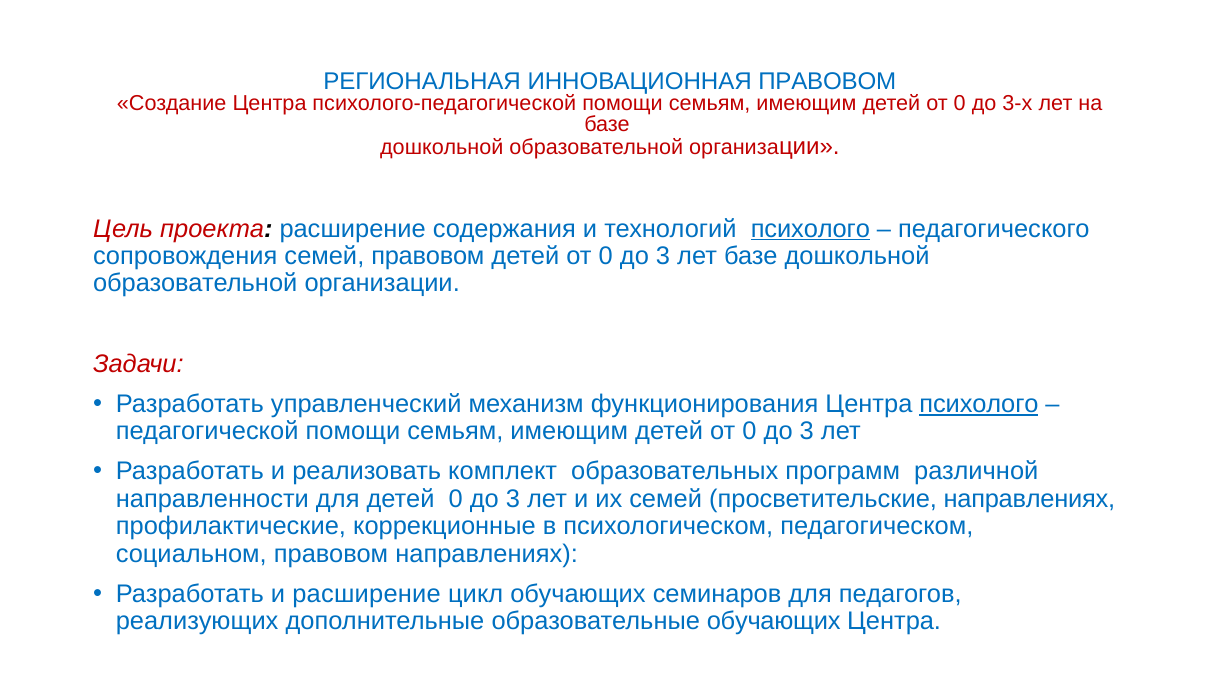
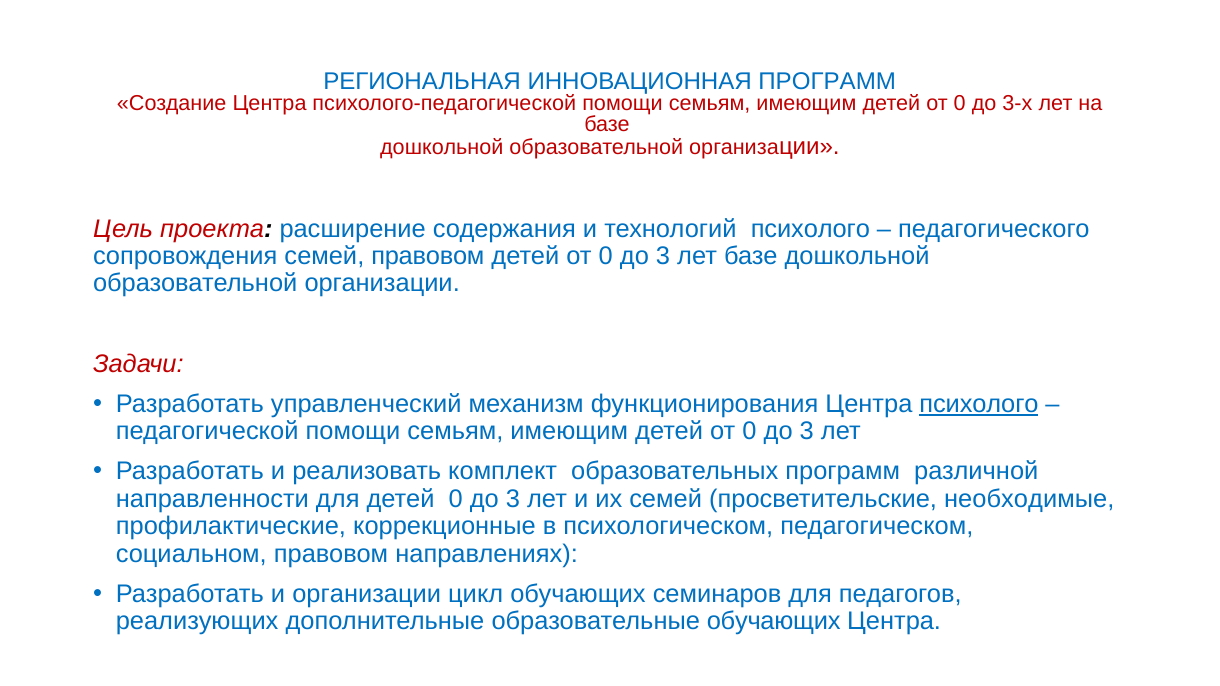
ИННОВАЦИОННАЯ ПРАВОВОМ: ПРАВОВОМ -> ПРОГРАММ (827, 82)
психолого underline: present -> none (810, 229)
просветительские направлениях: направлениях -> необходимые (1029, 499)
и расширение: расширение -> организации (367, 594)
